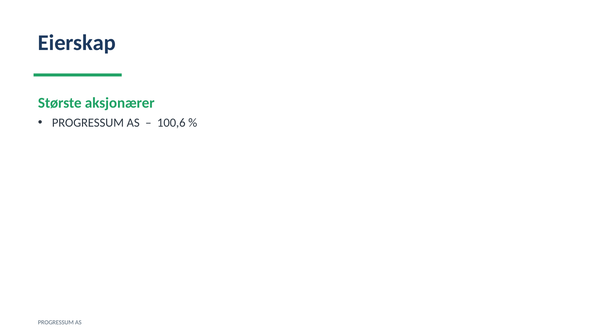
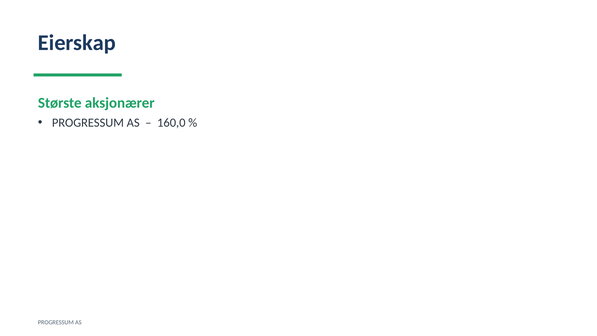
100,6: 100,6 -> 160,0 (171, 123)
